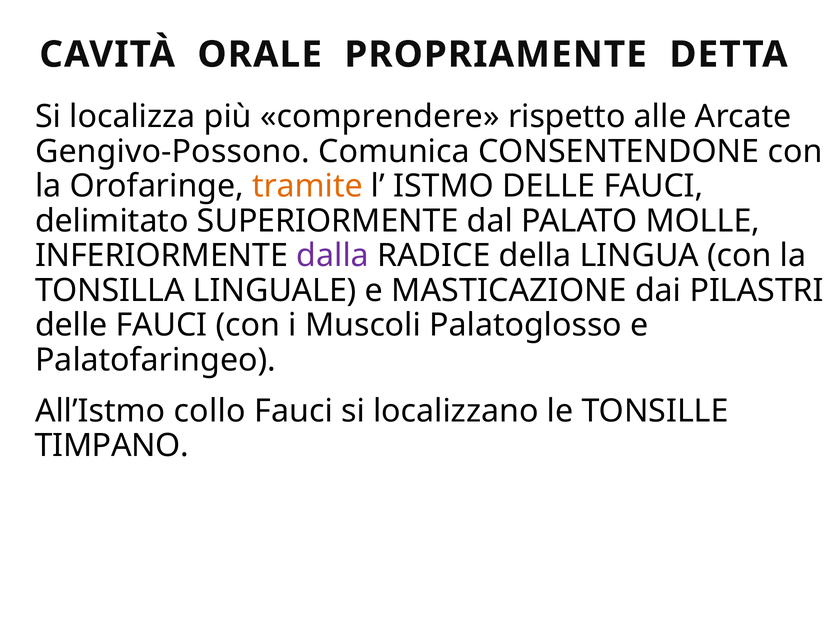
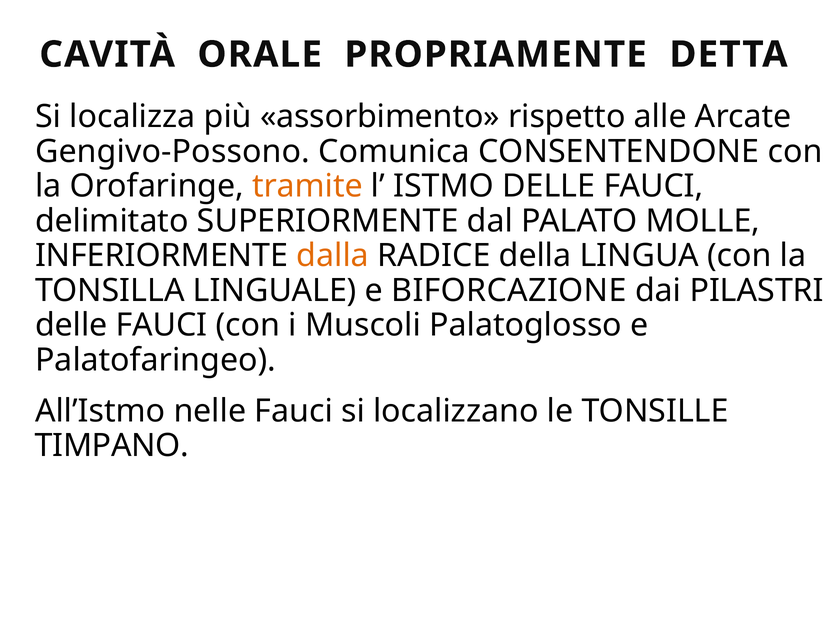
comprendere: comprendere -> assorbimento (380, 117)
dalla colour: purple -> orange (333, 256)
MASTICAZIONE: MASTICAZIONE -> BIFORCAZIONE (509, 291)
collo: collo -> nelle (210, 411)
